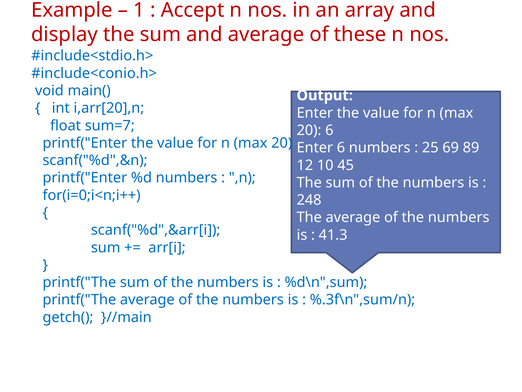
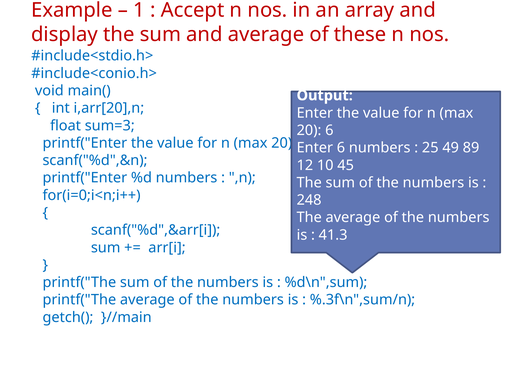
sum=7: sum=7 -> sum=3 (110, 125)
69: 69 -> 49 (451, 148)
